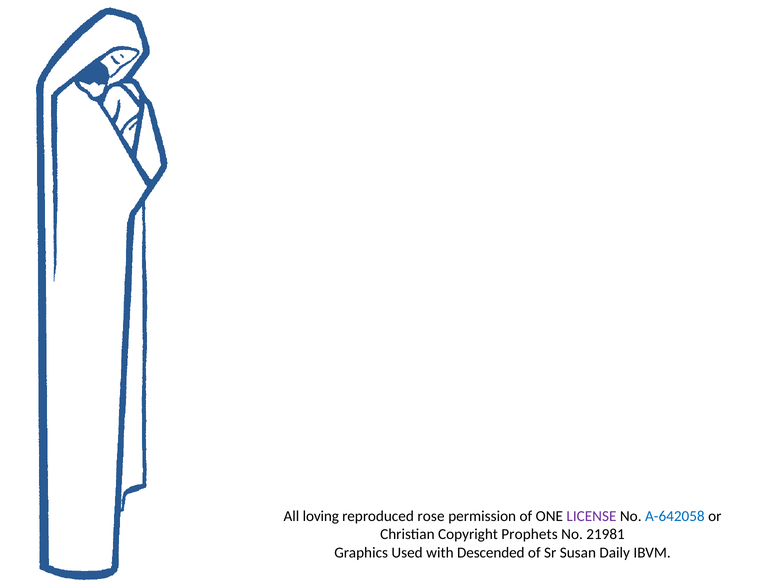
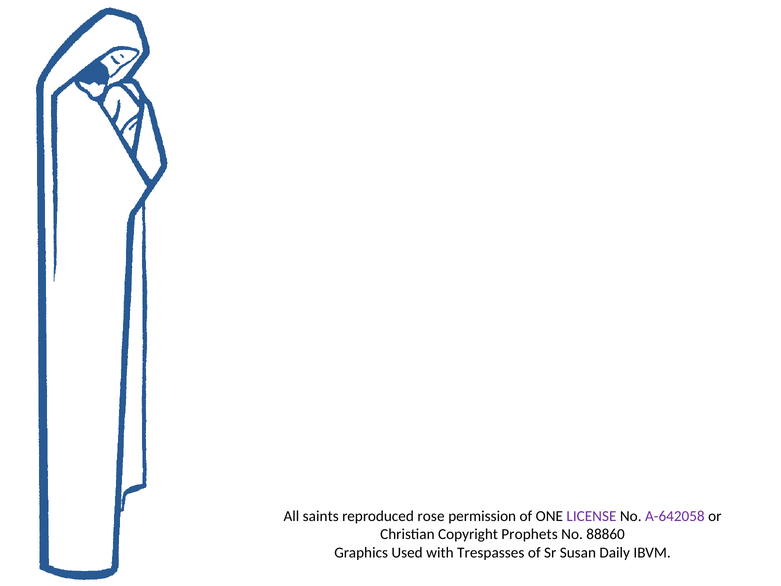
loving: loving -> saints (321, 516)
A-642058 colour: blue -> purple (675, 516)
21981: 21981 -> 88860 (606, 534)
Descended: Descended -> Trespasses (491, 552)
